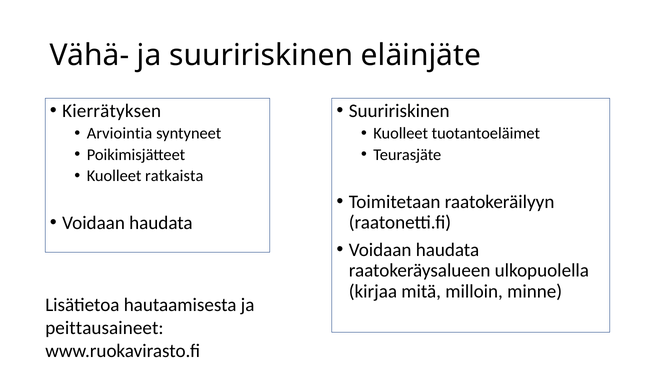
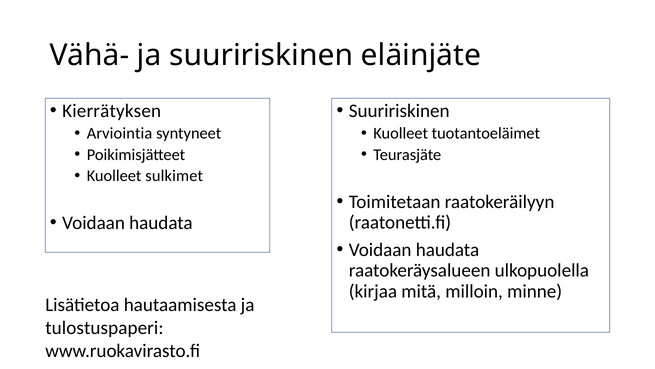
ratkaista: ratkaista -> sulkimet (174, 175)
peittausaineet: peittausaineet -> tulostuspaperi (104, 327)
